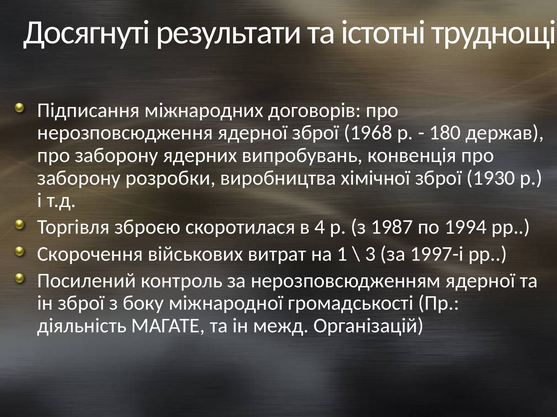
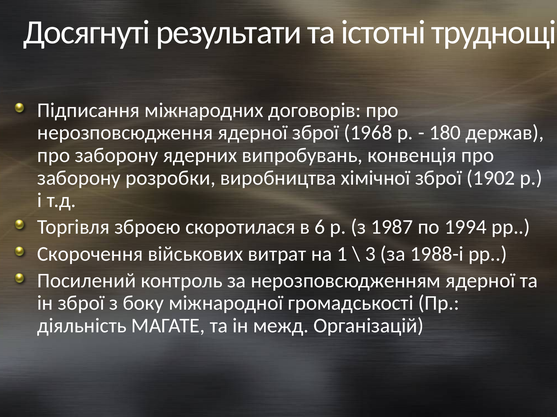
1930: 1930 -> 1902 (491, 178)
4: 4 -> 6 (320, 228)
1997-і: 1997-і -> 1988-і (437, 254)
